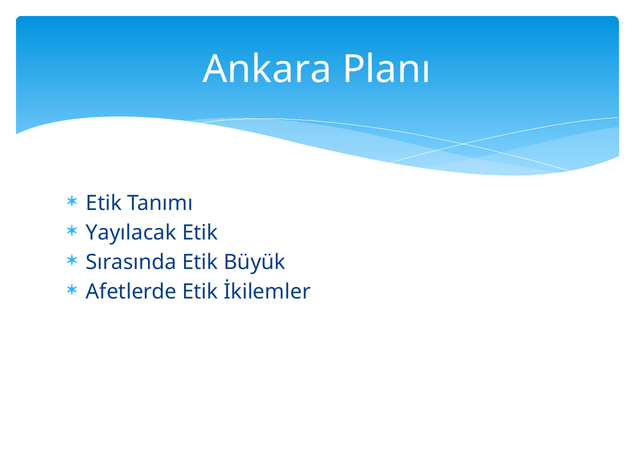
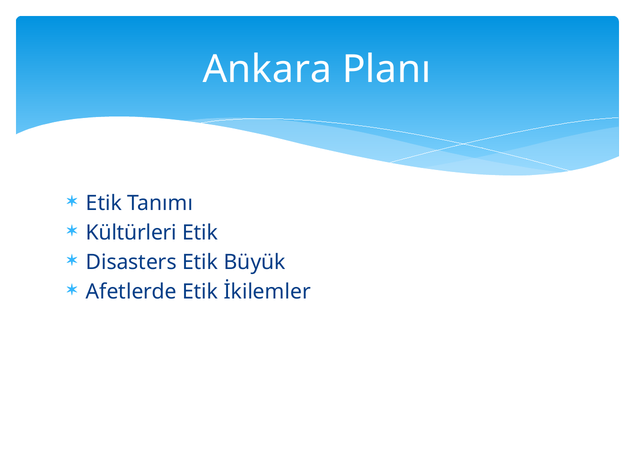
Yayılacak: Yayılacak -> Kültürleri (131, 232)
Sırasında: Sırasında -> Disasters (131, 262)
